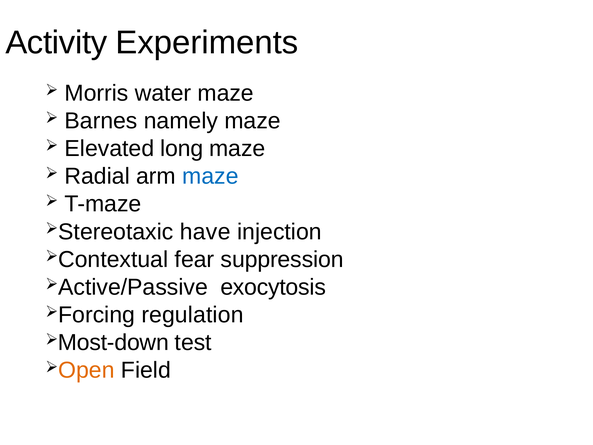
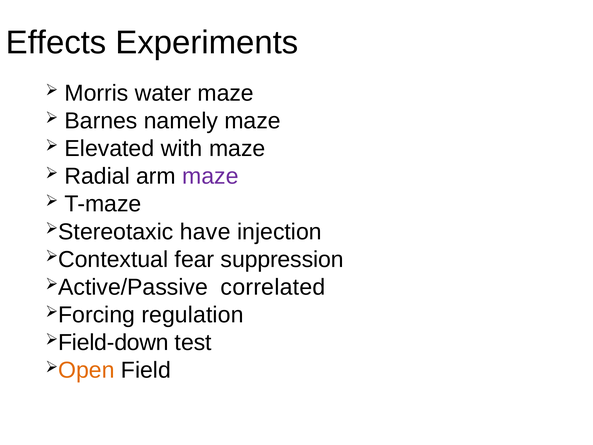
Activity: Activity -> Effects (56, 43)
long: long -> with (182, 149)
maze colour: blue -> purple (210, 176)
exocytosis: exocytosis -> correlated (273, 287)
Most-down: Most-down -> Field-down (113, 342)
